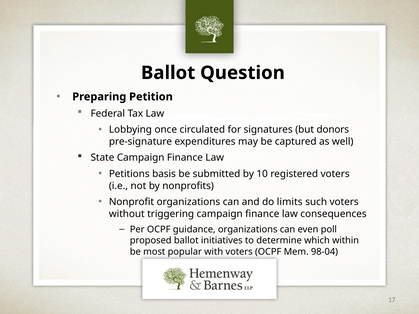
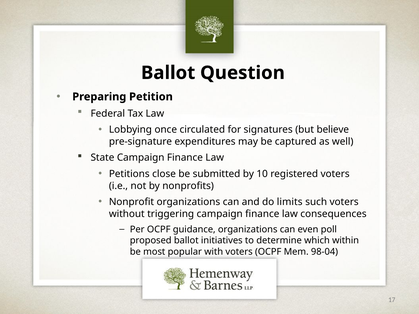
donors: donors -> believe (333, 130)
basis: basis -> close (164, 174)
